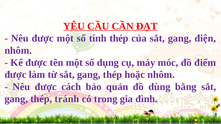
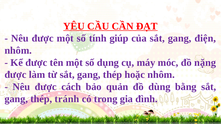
tính thép: thép -> giúp (119, 38)
điểm: điểm -> nặng (205, 63)
